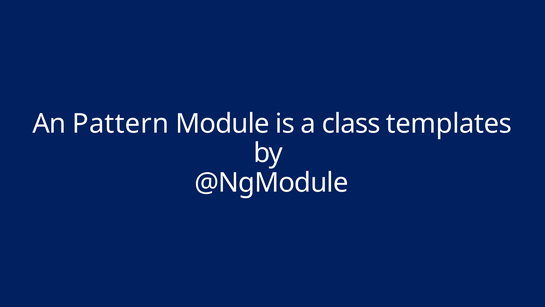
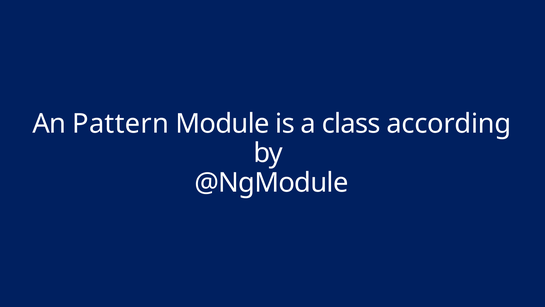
templates: templates -> according (449, 124)
